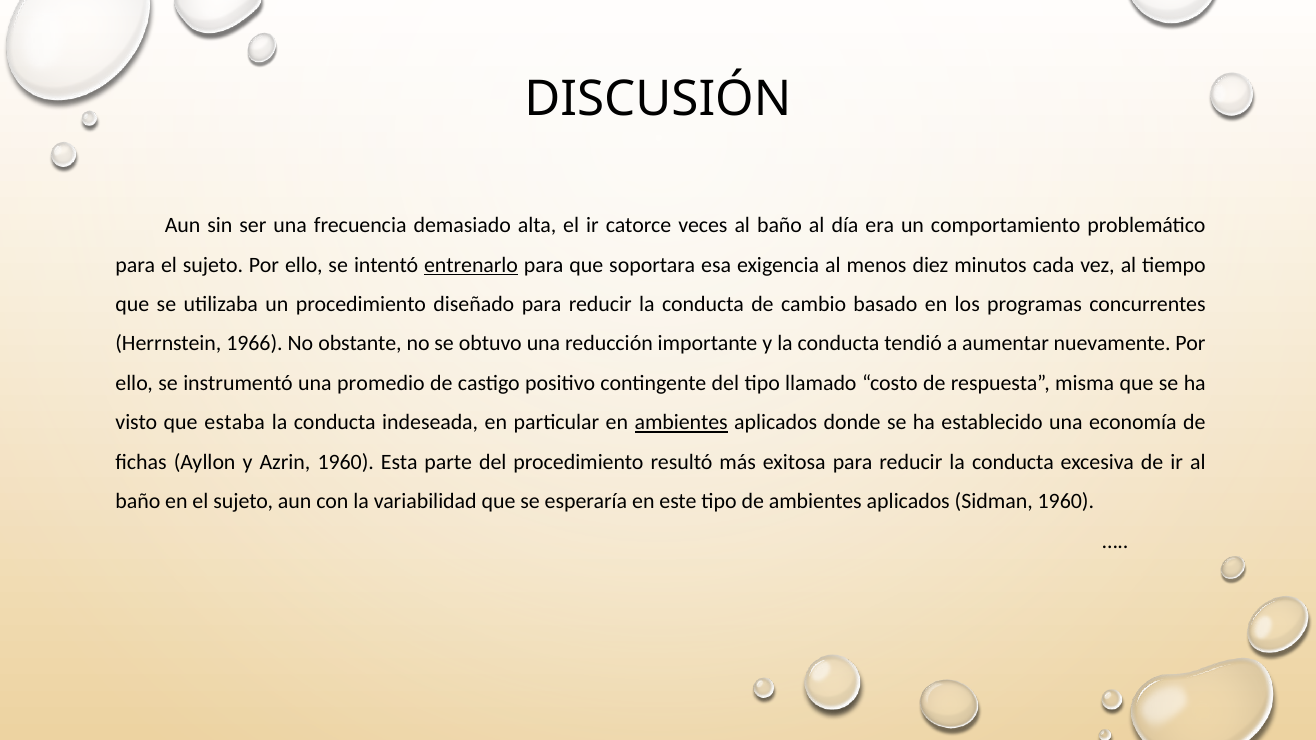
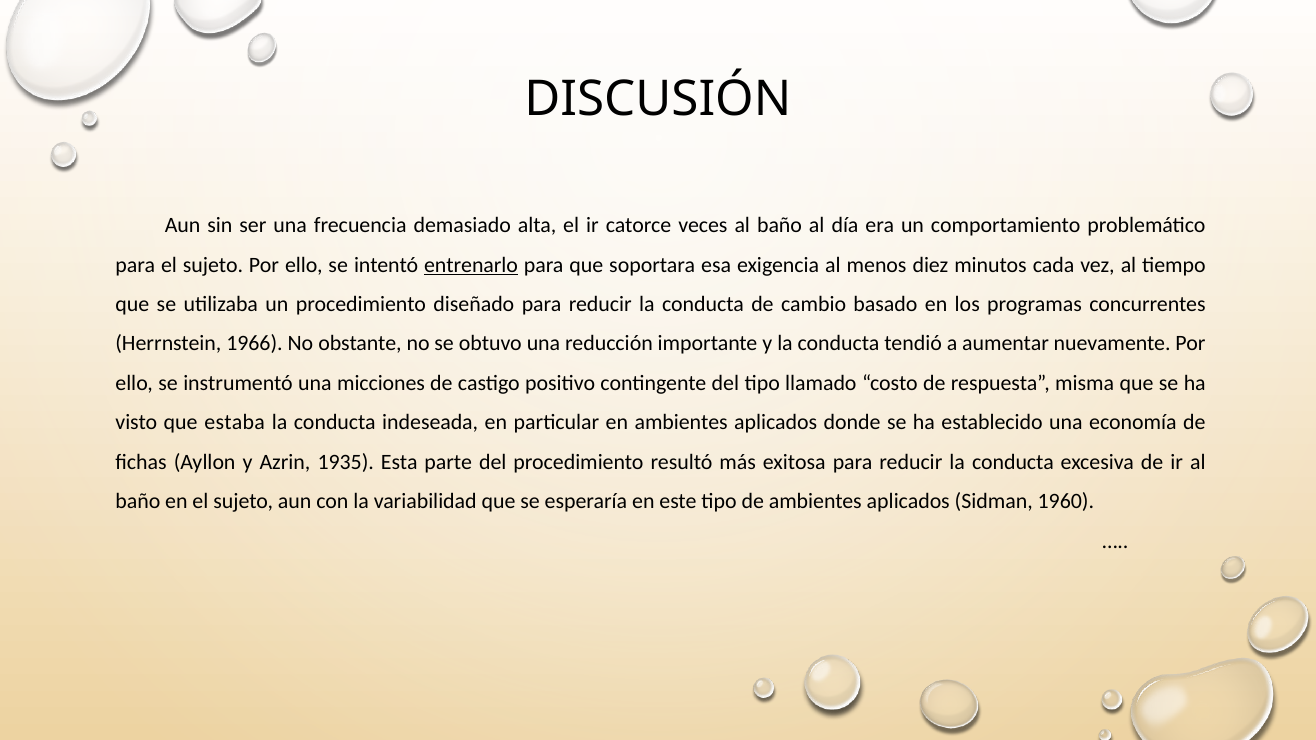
promedio: promedio -> micciones (381, 383)
ambientes underline: present -> none (681, 423)
Azrin 1960: 1960 -> 1935 (346, 462)
